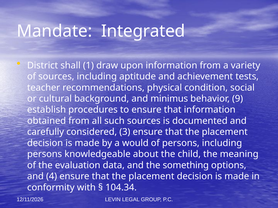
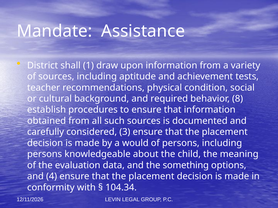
Integrated: Integrated -> Assistance (143, 31)
minimus: minimus -> required (169, 99)
9: 9 -> 8 (238, 99)
